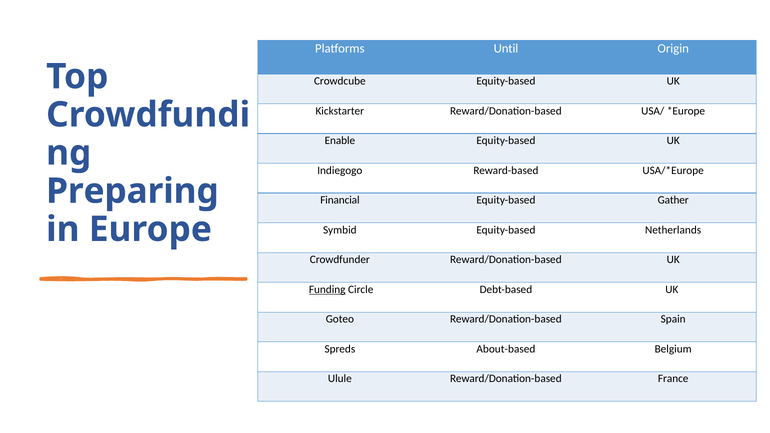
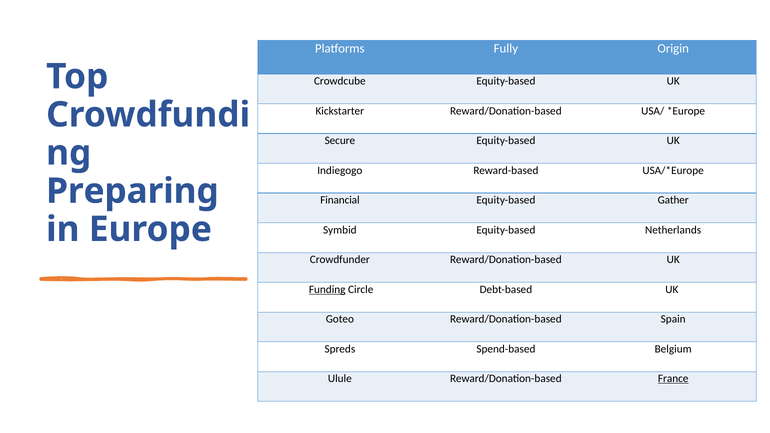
Until: Until -> Fully (506, 48)
Enable: Enable -> Secure (340, 141)
About-based: About-based -> Spend-based (506, 349)
France underline: none -> present (673, 379)
